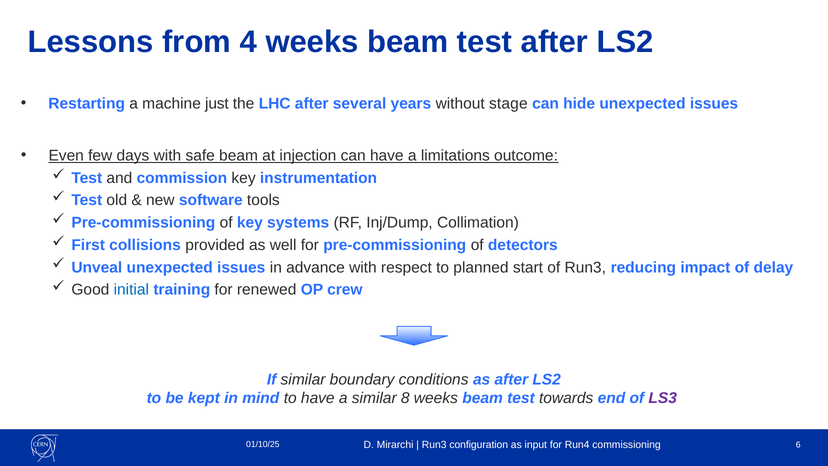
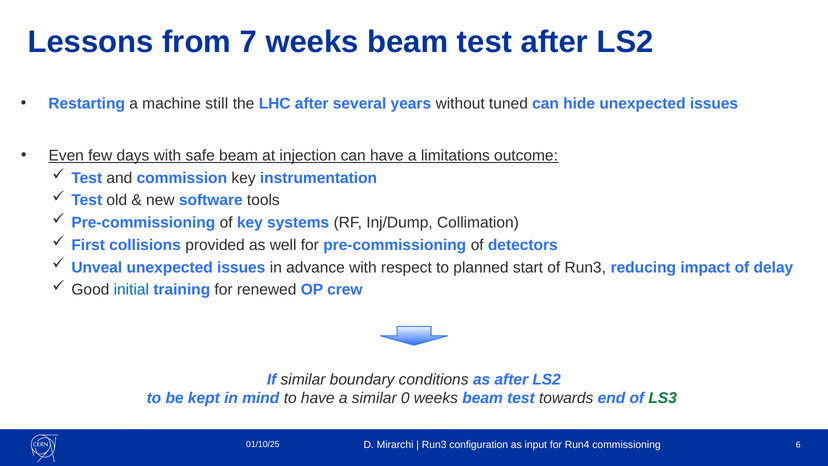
4: 4 -> 7 (248, 42)
just: just -> still (217, 103)
stage: stage -> tuned (508, 103)
8: 8 -> 0 (405, 398)
LS3 colour: purple -> green (663, 398)
